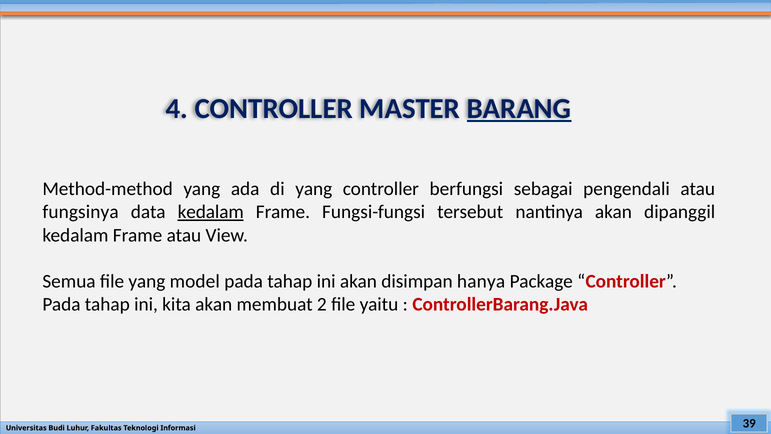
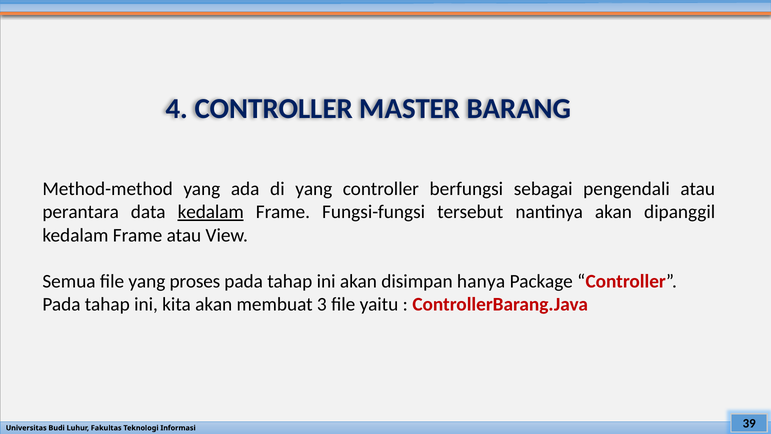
BARANG underline: present -> none (519, 108)
fungsinya: fungsinya -> perantara (81, 212)
model: model -> proses (195, 281)
2: 2 -> 3 (322, 304)
